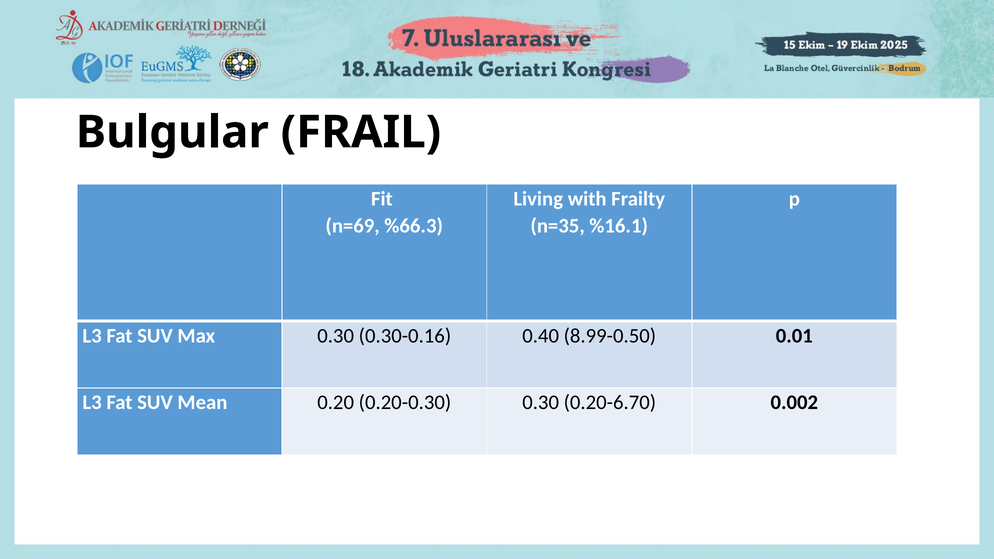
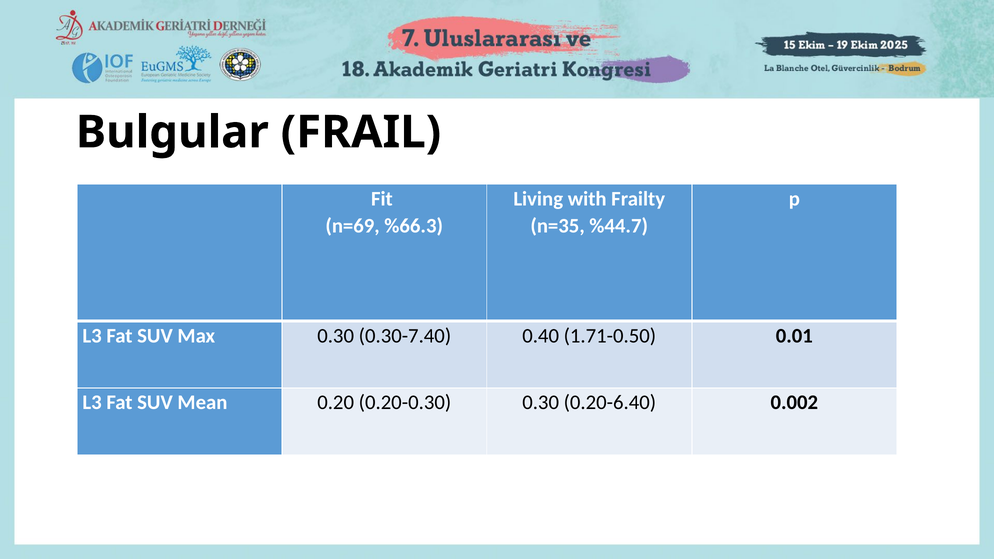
%16.1: %16.1 -> %44.7 (619, 226)
0.30-0.16: 0.30-0.16 -> 0.30-7.40 (405, 336)
8.99-0.50: 8.99-0.50 -> 1.71-0.50 (610, 336)
0.20-6.70: 0.20-6.70 -> 0.20-6.40 (610, 403)
